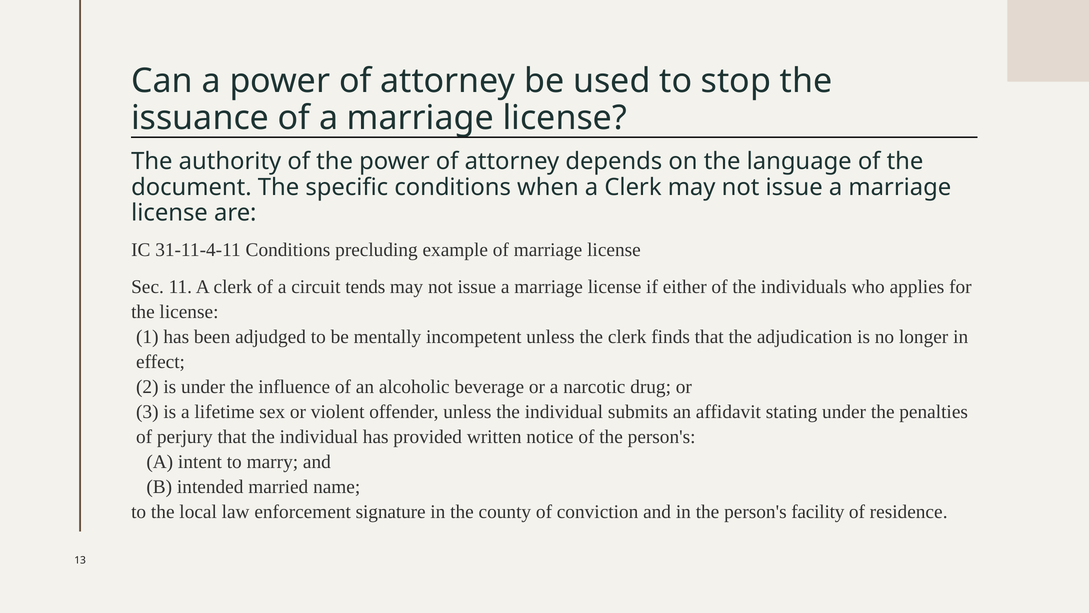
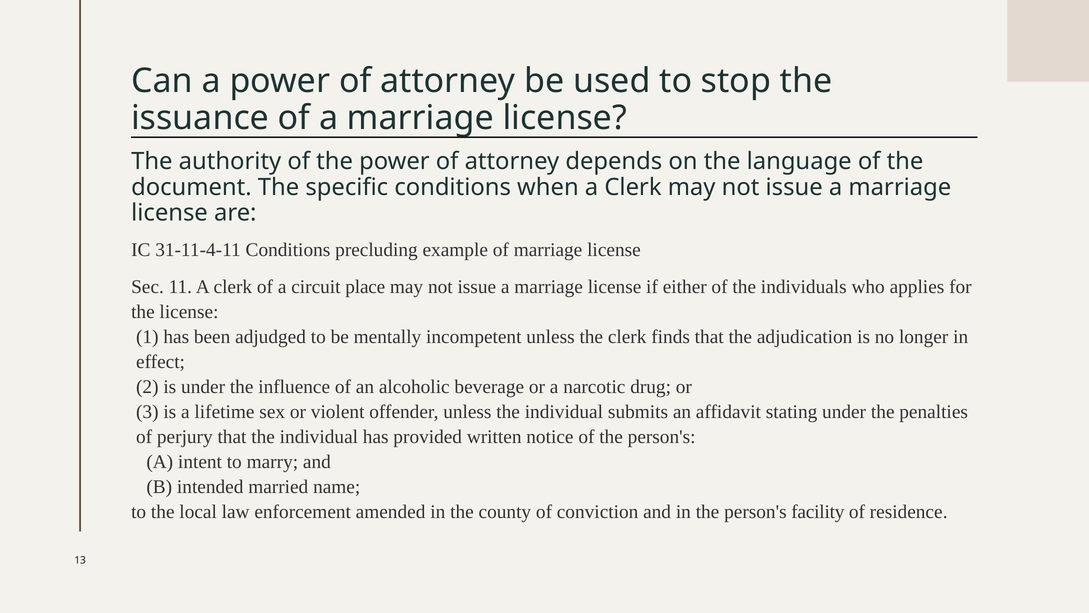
tends: tends -> place (365, 287)
signature: signature -> amended (391, 512)
